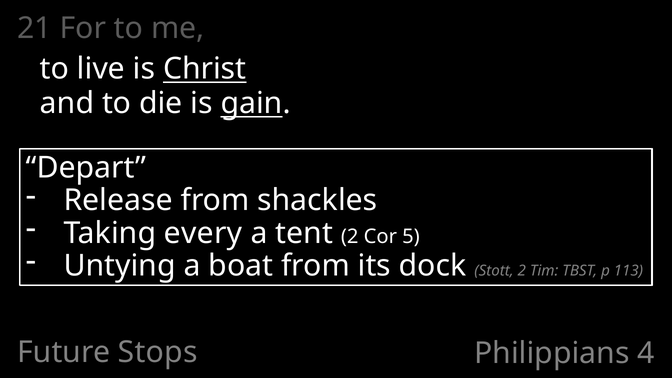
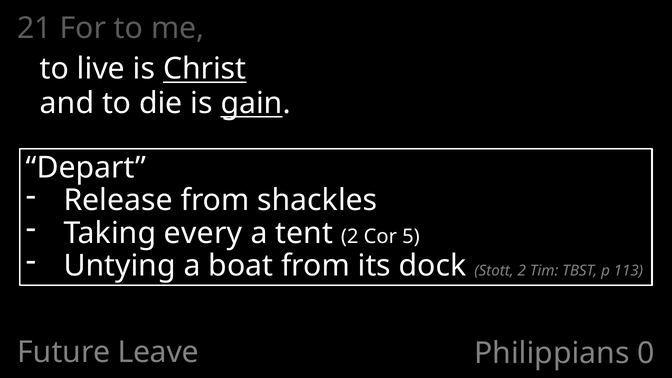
Stops: Stops -> Leave (158, 352)
4: 4 -> 0 (646, 353)
